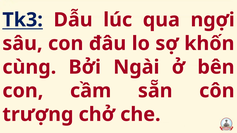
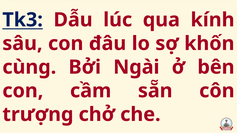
ngợi: ngợi -> kính (213, 20)
